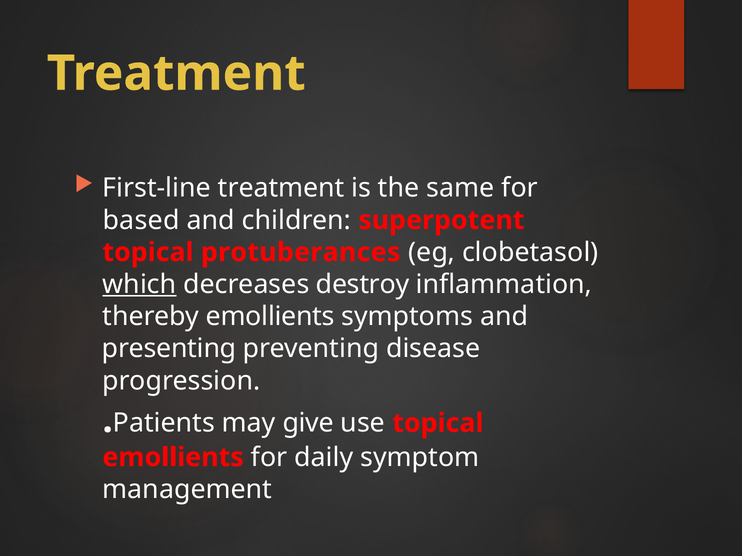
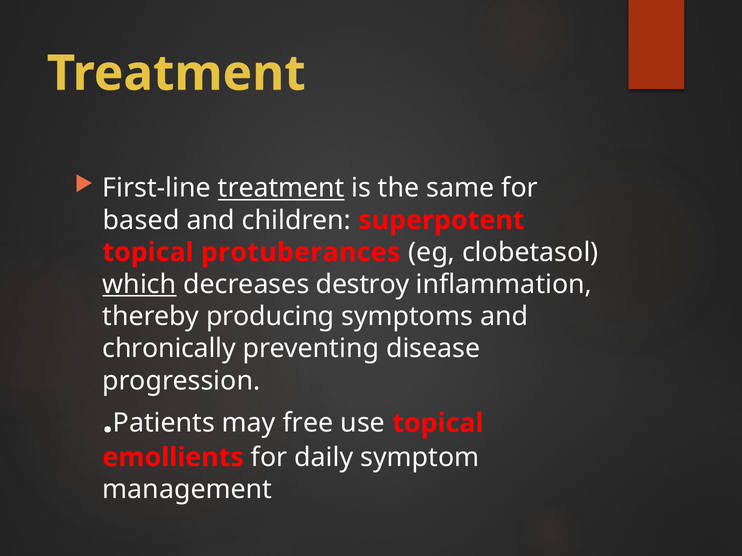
treatment underline: none -> present (281, 188)
thereby emollients: emollients -> producing (270, 317)
presenting: presenting -> chronically (169, 349)
give: give -> free (308, 424)
